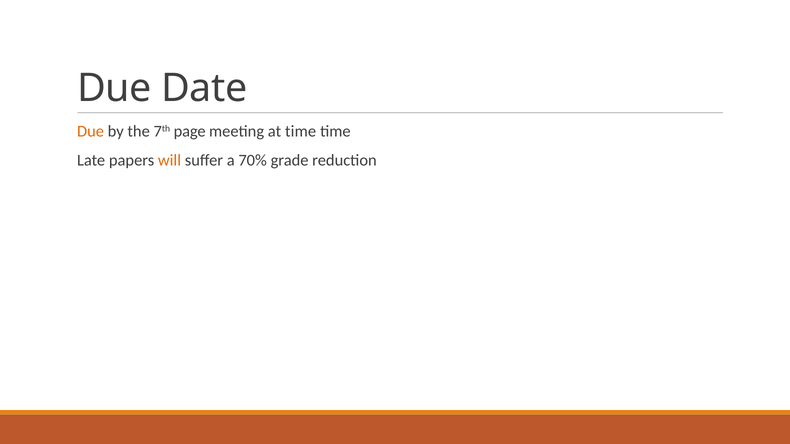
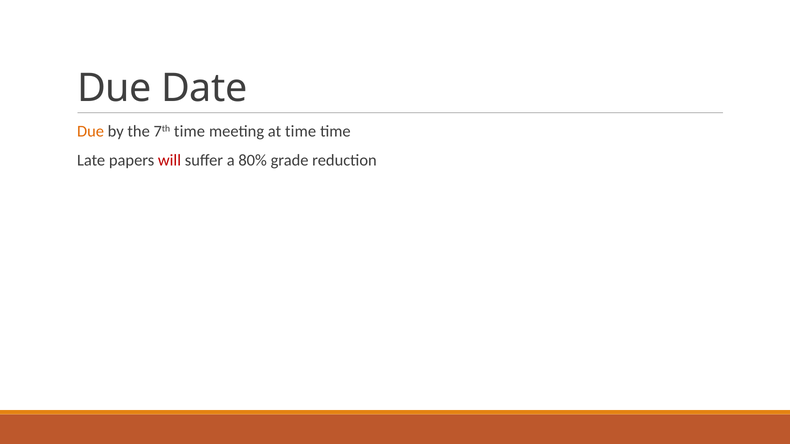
7th page: page -> time (190, 131)
will colour: orange -> red (169, 161)
70%: 70% -> 80% (253, 161)
